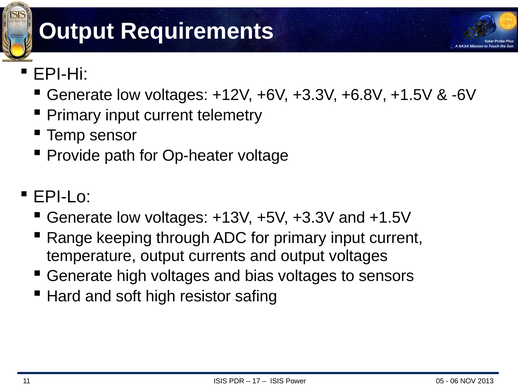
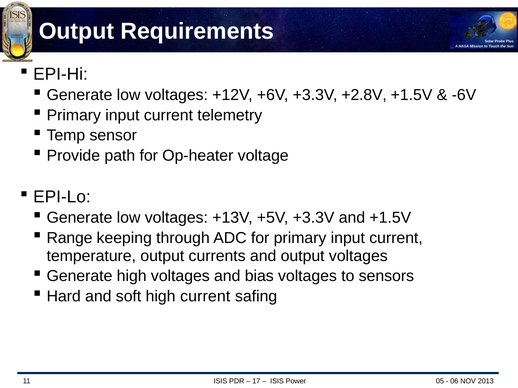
+6.8V: +6.8V -> +2.8V (364, 95)
high resistor: resistor -> current (205, 297)
